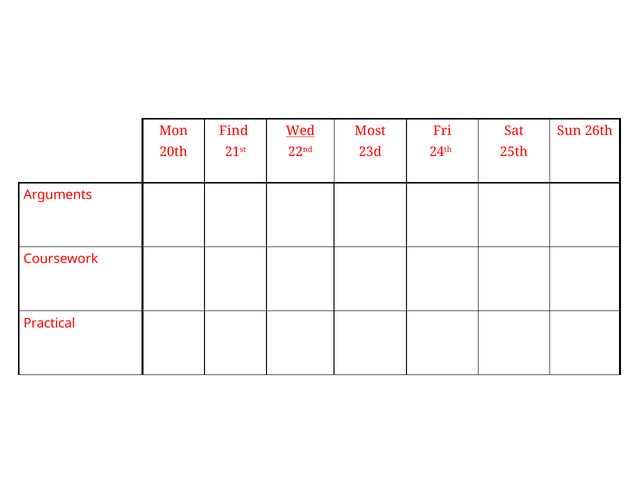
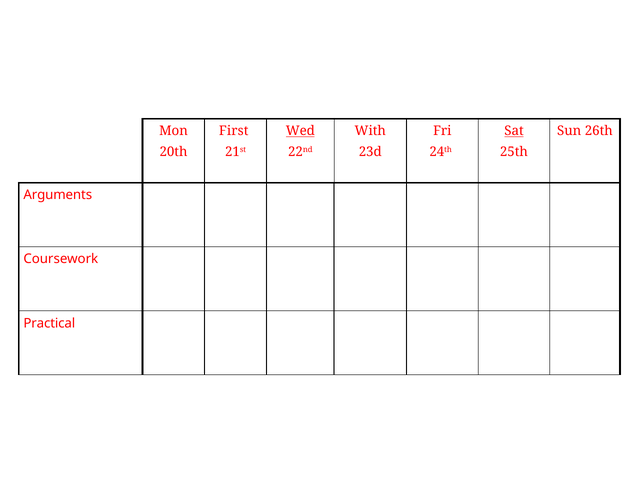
Find: Find -> First (234, 131)
Most: Most -> With (370, 131)
Sat underline: none -> present (514, 131)
